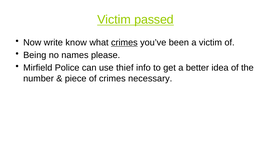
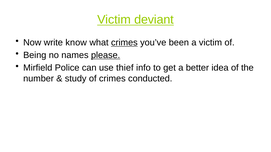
passed: passed -> deviant (154, 20)
please underline: none -> present (106, 55)
piece: piece -> study (76, 79)
necessary: necessary -> conducted (150, 79)
